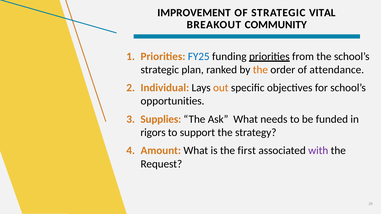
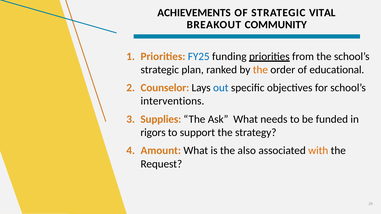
IMPROVEMENT: IMPROVEMENT -> ACHIEVEMENTS (194, 13)
attendance: attendance -> educational (337, 70)
Individual: Individual -> Counselor (165, 88)
out colour: orange -> blue (221, 88)
opportunities: opportunities -> interventions (172, 101)
first: first -> also (247, 151)
with colour: purple -> orange (318, 151)
